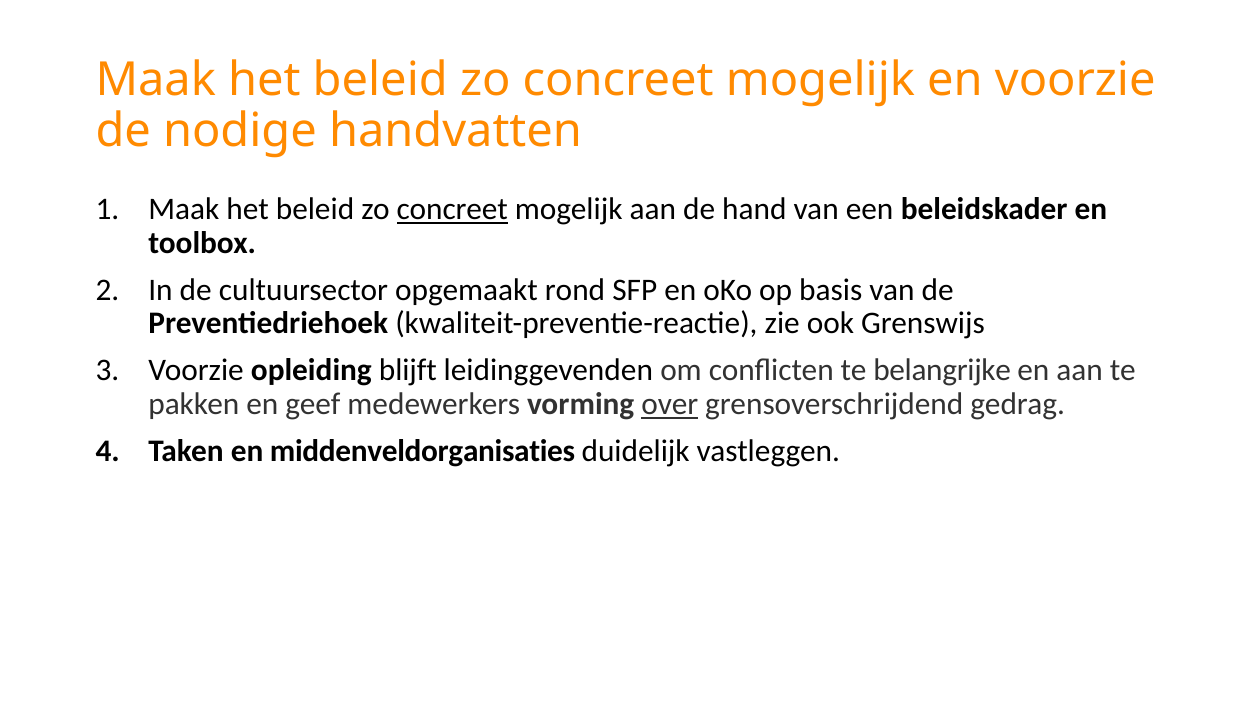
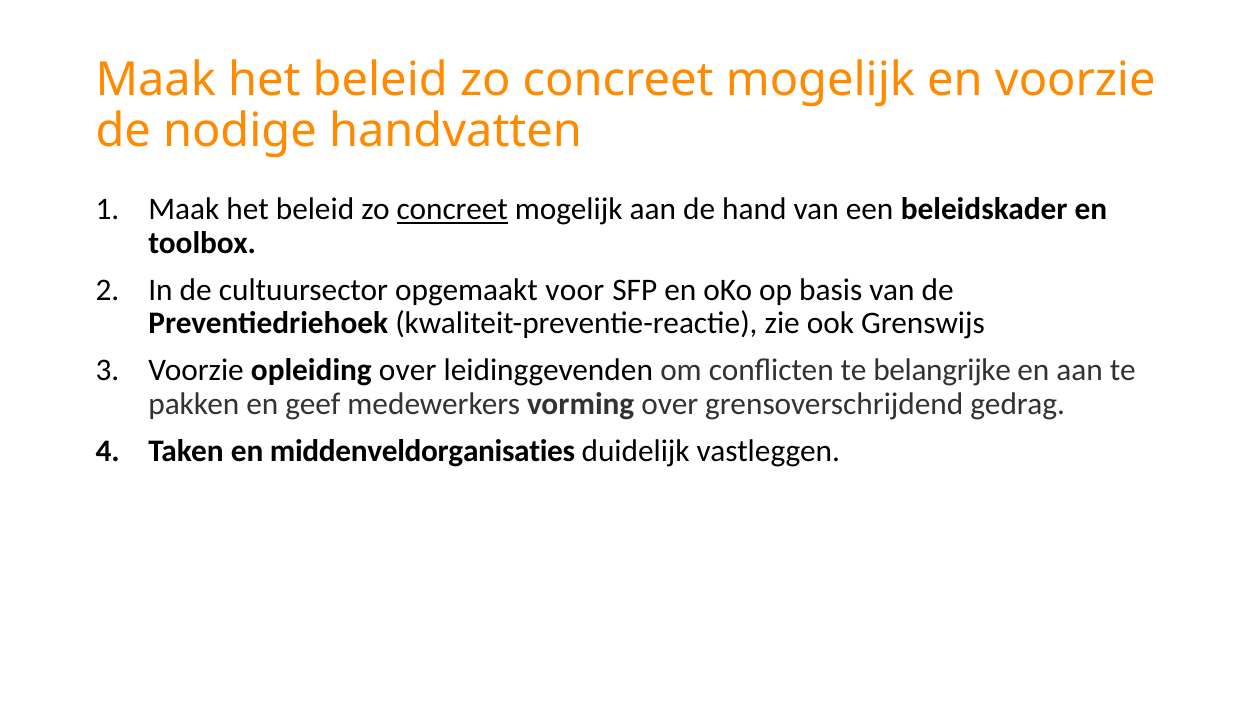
rond: rond -> voor (575, 290)
opleiding blijft: blijft -> over (408, 370)
over underline: present -> none (670, 404)
